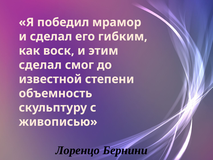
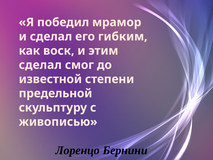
объемность: объемность -> предельной (55, 93)
